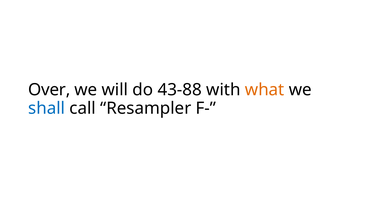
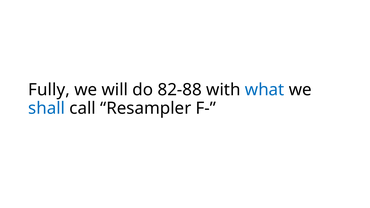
Over: Over -> Fully (49, 90)
43-88: 43-88 -> 82-88 (180, 90)
what colour: orange -> blue (265, 90)
